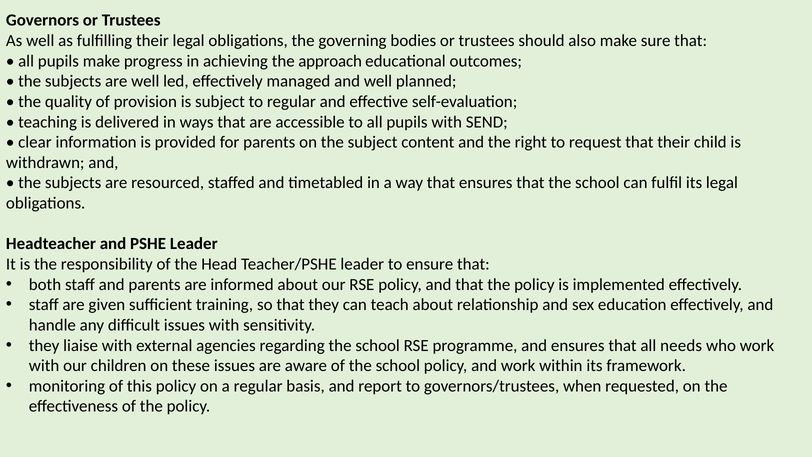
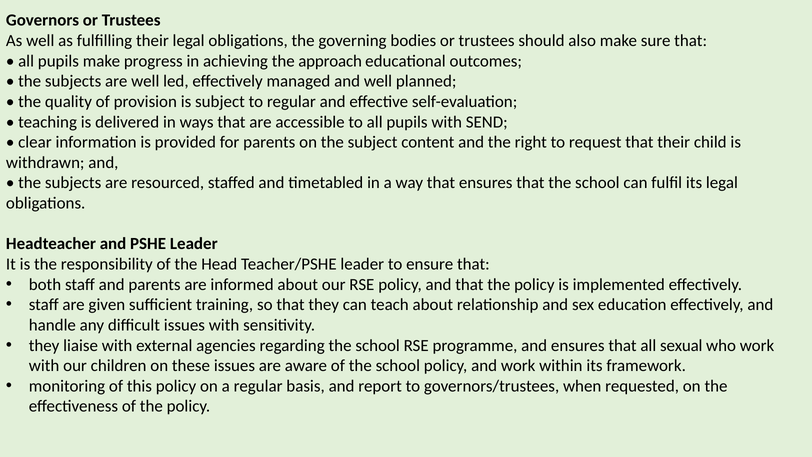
needs: needs -> sexual (681, 345)
